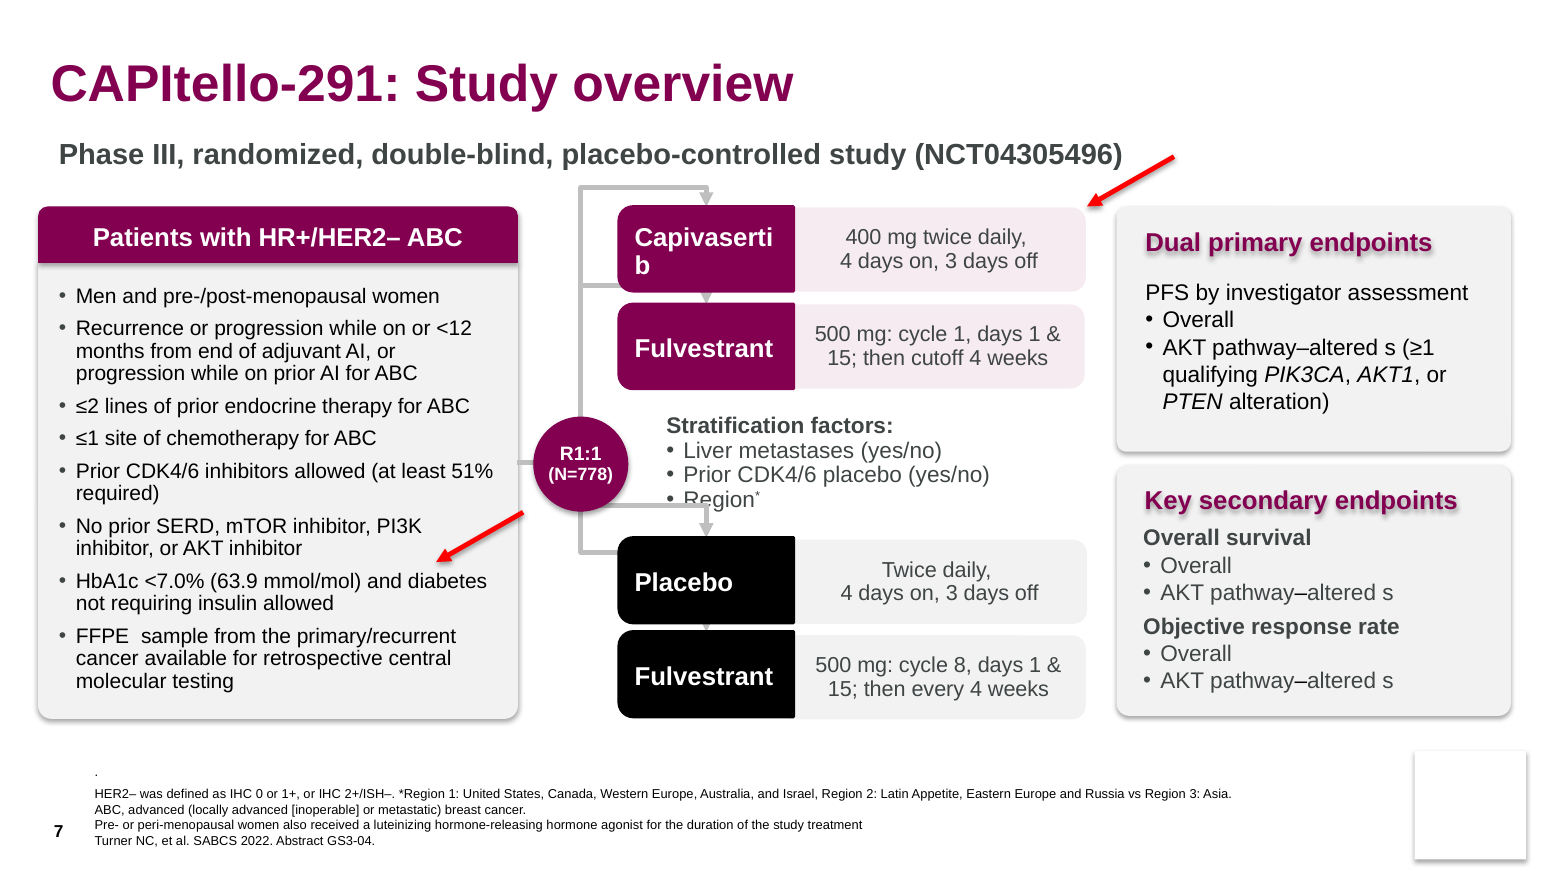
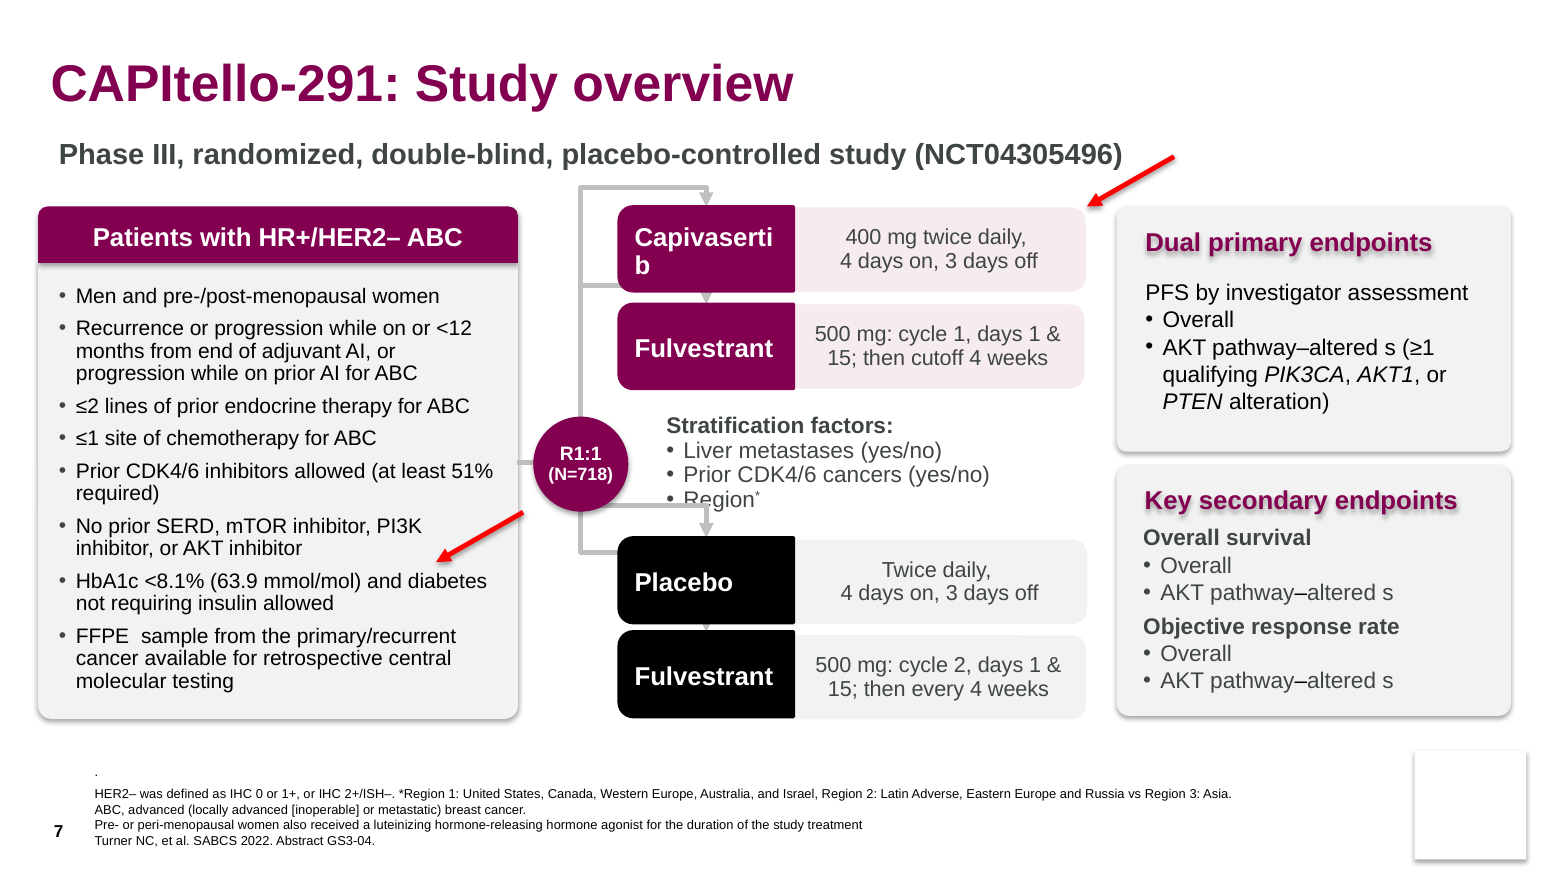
CDK4/6 placebo: placebo -> cancers (862, 475)
N=778: N=778 -> N=718 (581, 475)
<7.0%: <7.0% -> <8.1% (175, 581)
cycle 8: 8 -> 2 (963, 666)
Appetite: Appetite -> Adverse (937, 795)
